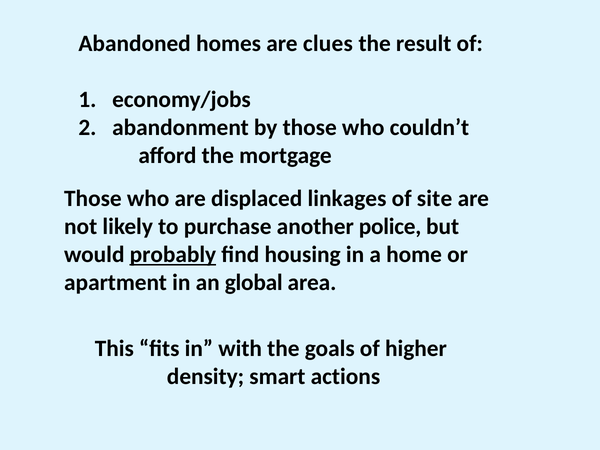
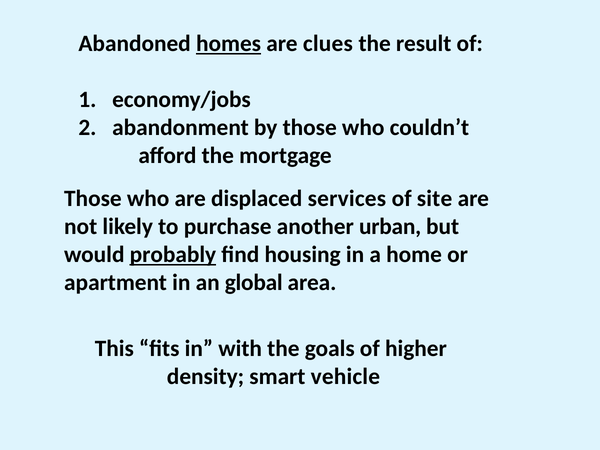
homes underline: none -> present (229, 44)
linkages: linkages -> services (347, 199)
police: police -> urban (390, 227)
actions: actions -> vehicle (345, 377)
